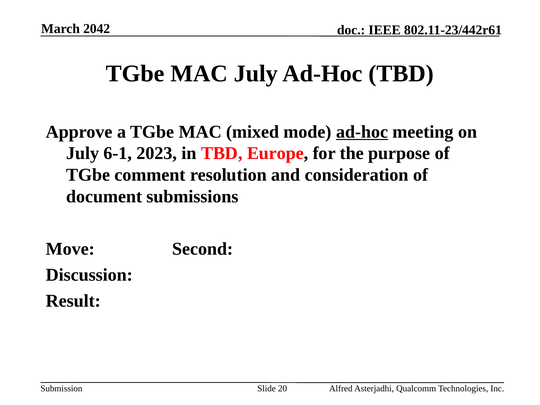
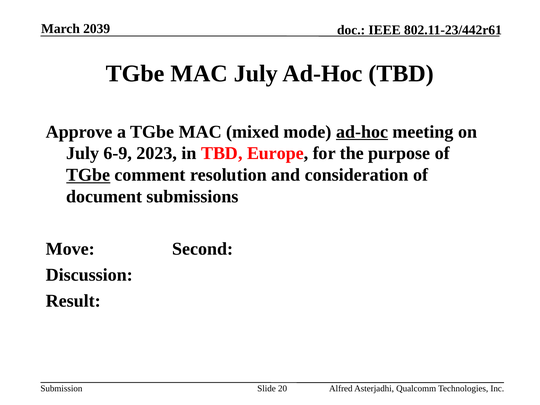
2042: 2042 -> 2039 (97, 29)
6-1: 6-1 -> 6-9 (118, 153)
TGbe underline: none -> present (88, 175)
